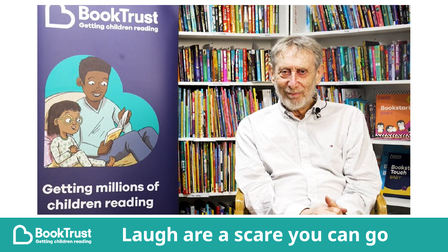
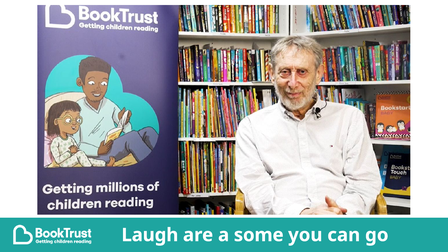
scare: scare -> some (259, 235)
